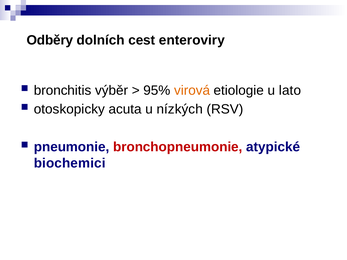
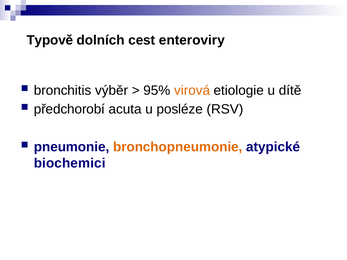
Odběry: Odběry -> Typově (50, 40)
lato: lato -> dítě (290, 90)
otoskopicky: otoskopicky -> předchorobí (69, 109)
nízkých: nízkých -> posléze (180, 109)
bronchopneumonie colour: red -> orange (178, 147)
